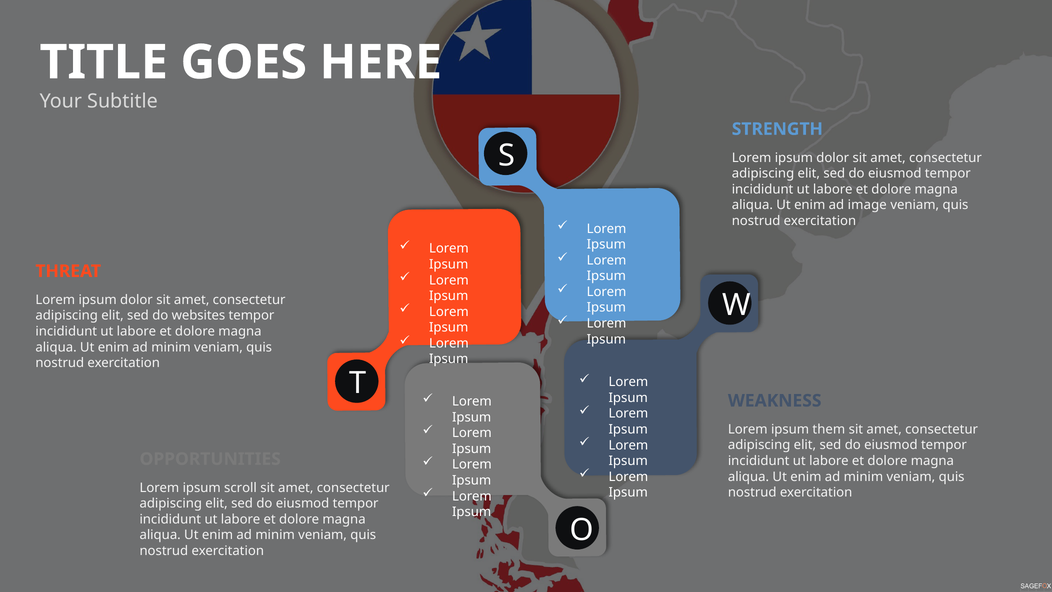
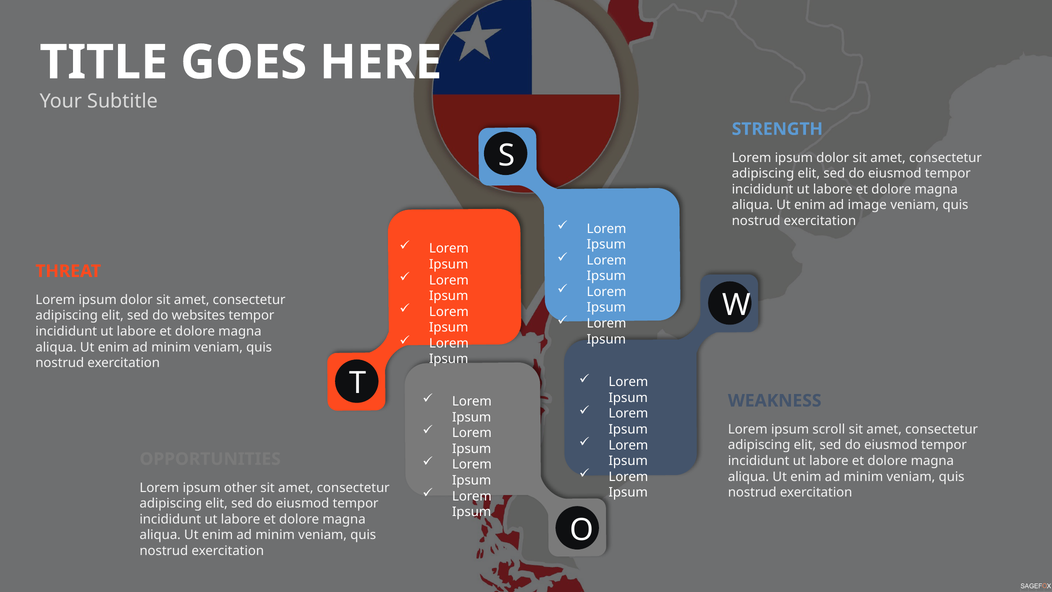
them: them -> scroll (829, 429)
scroll: scroll -> other (241, 487)
